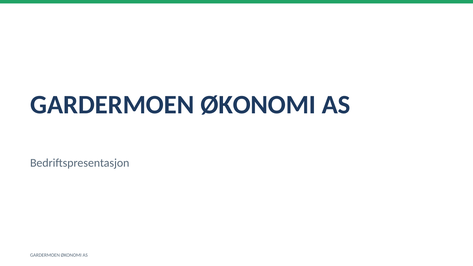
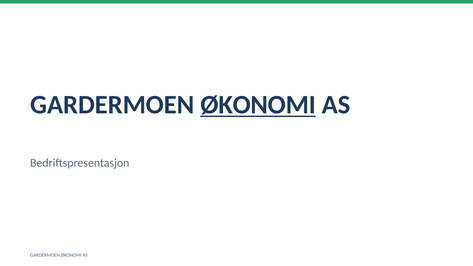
ØKONOMI underline: none -> present (258, 105)
